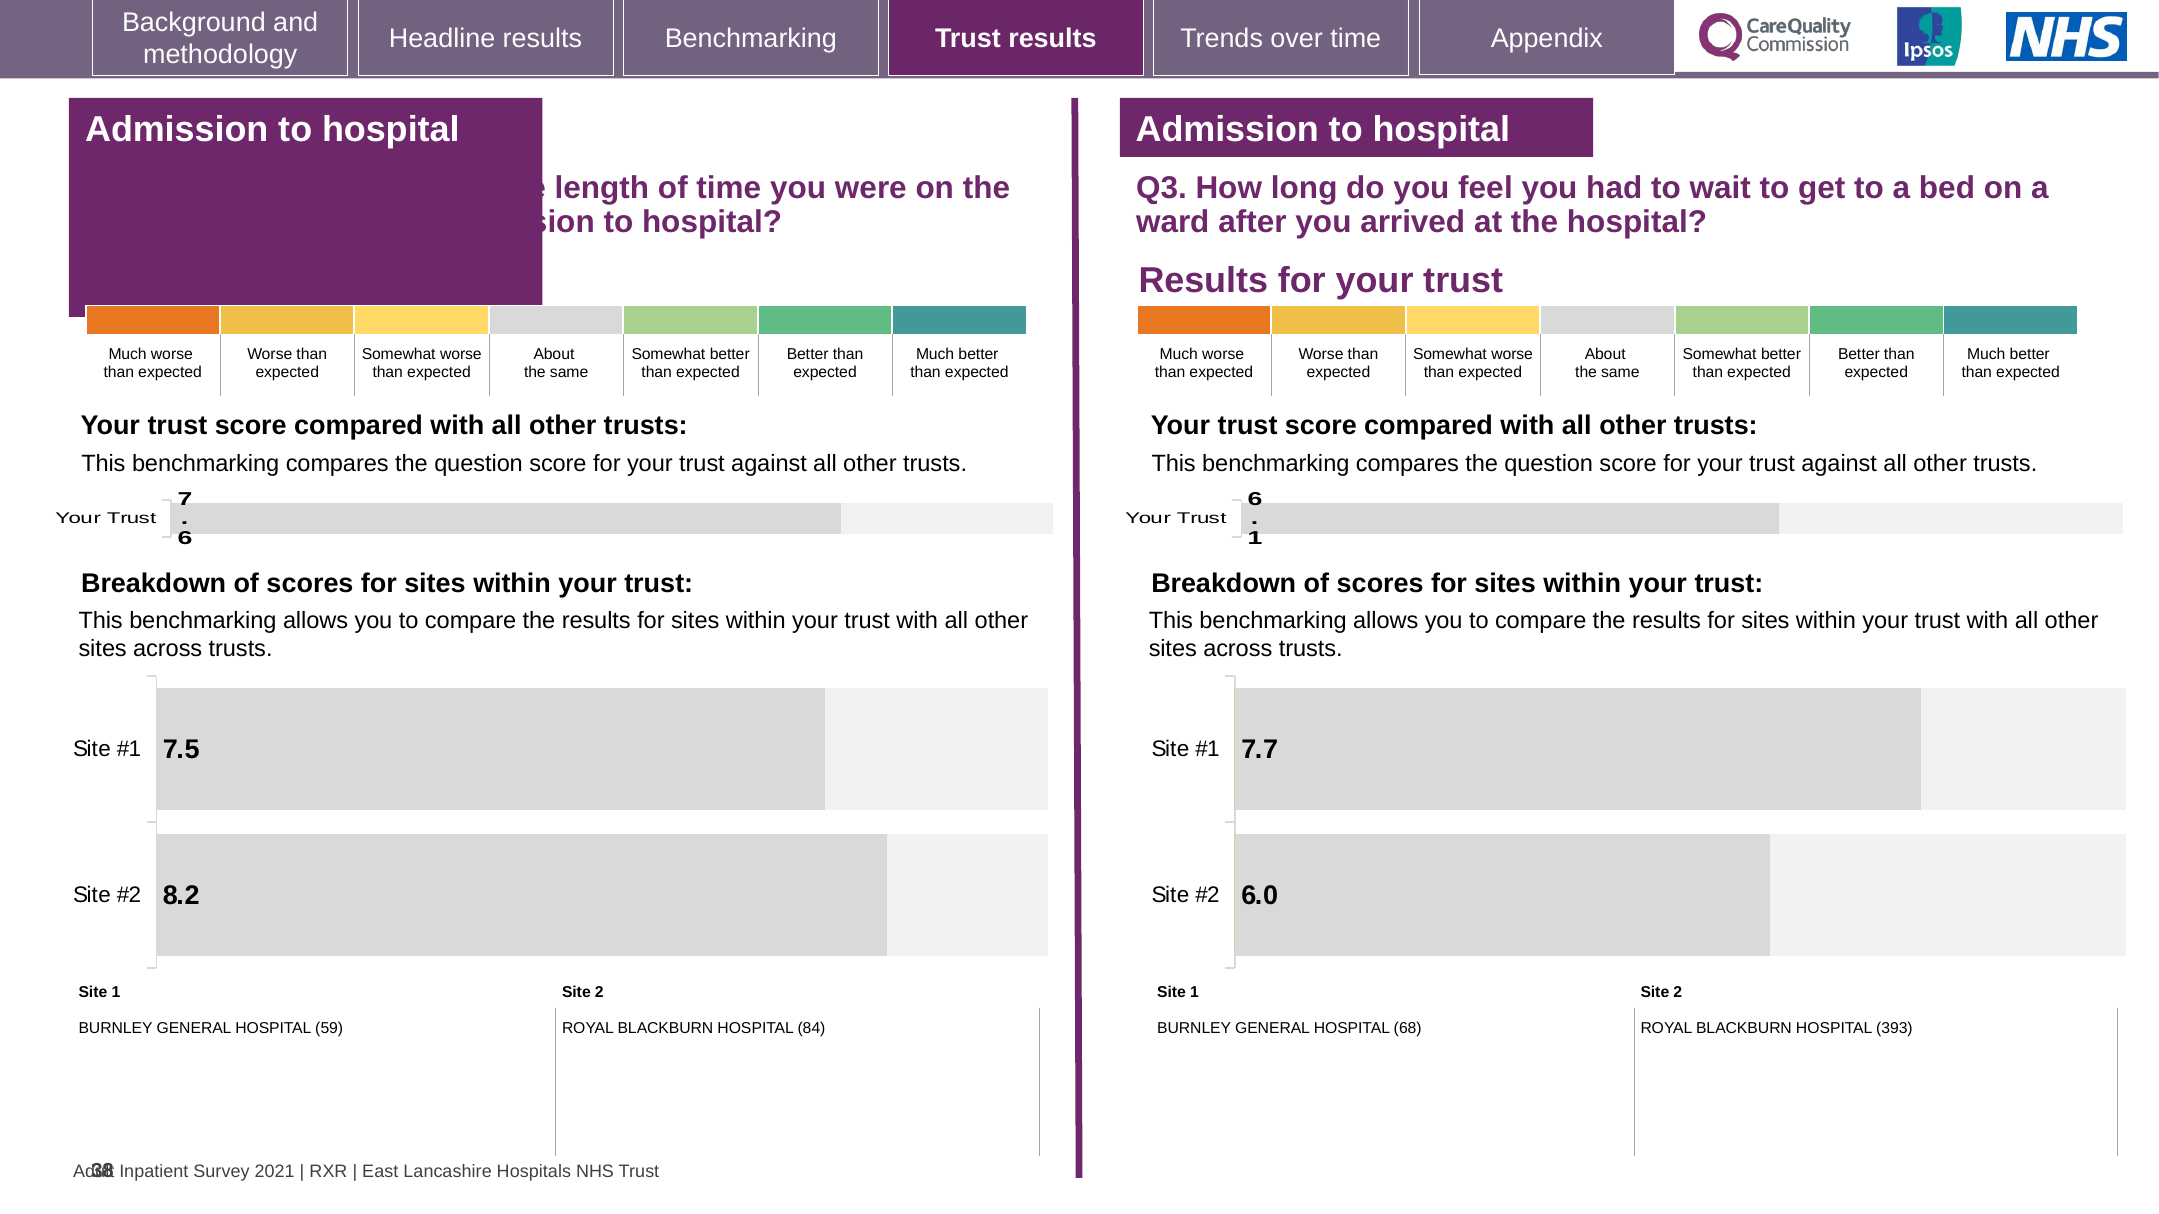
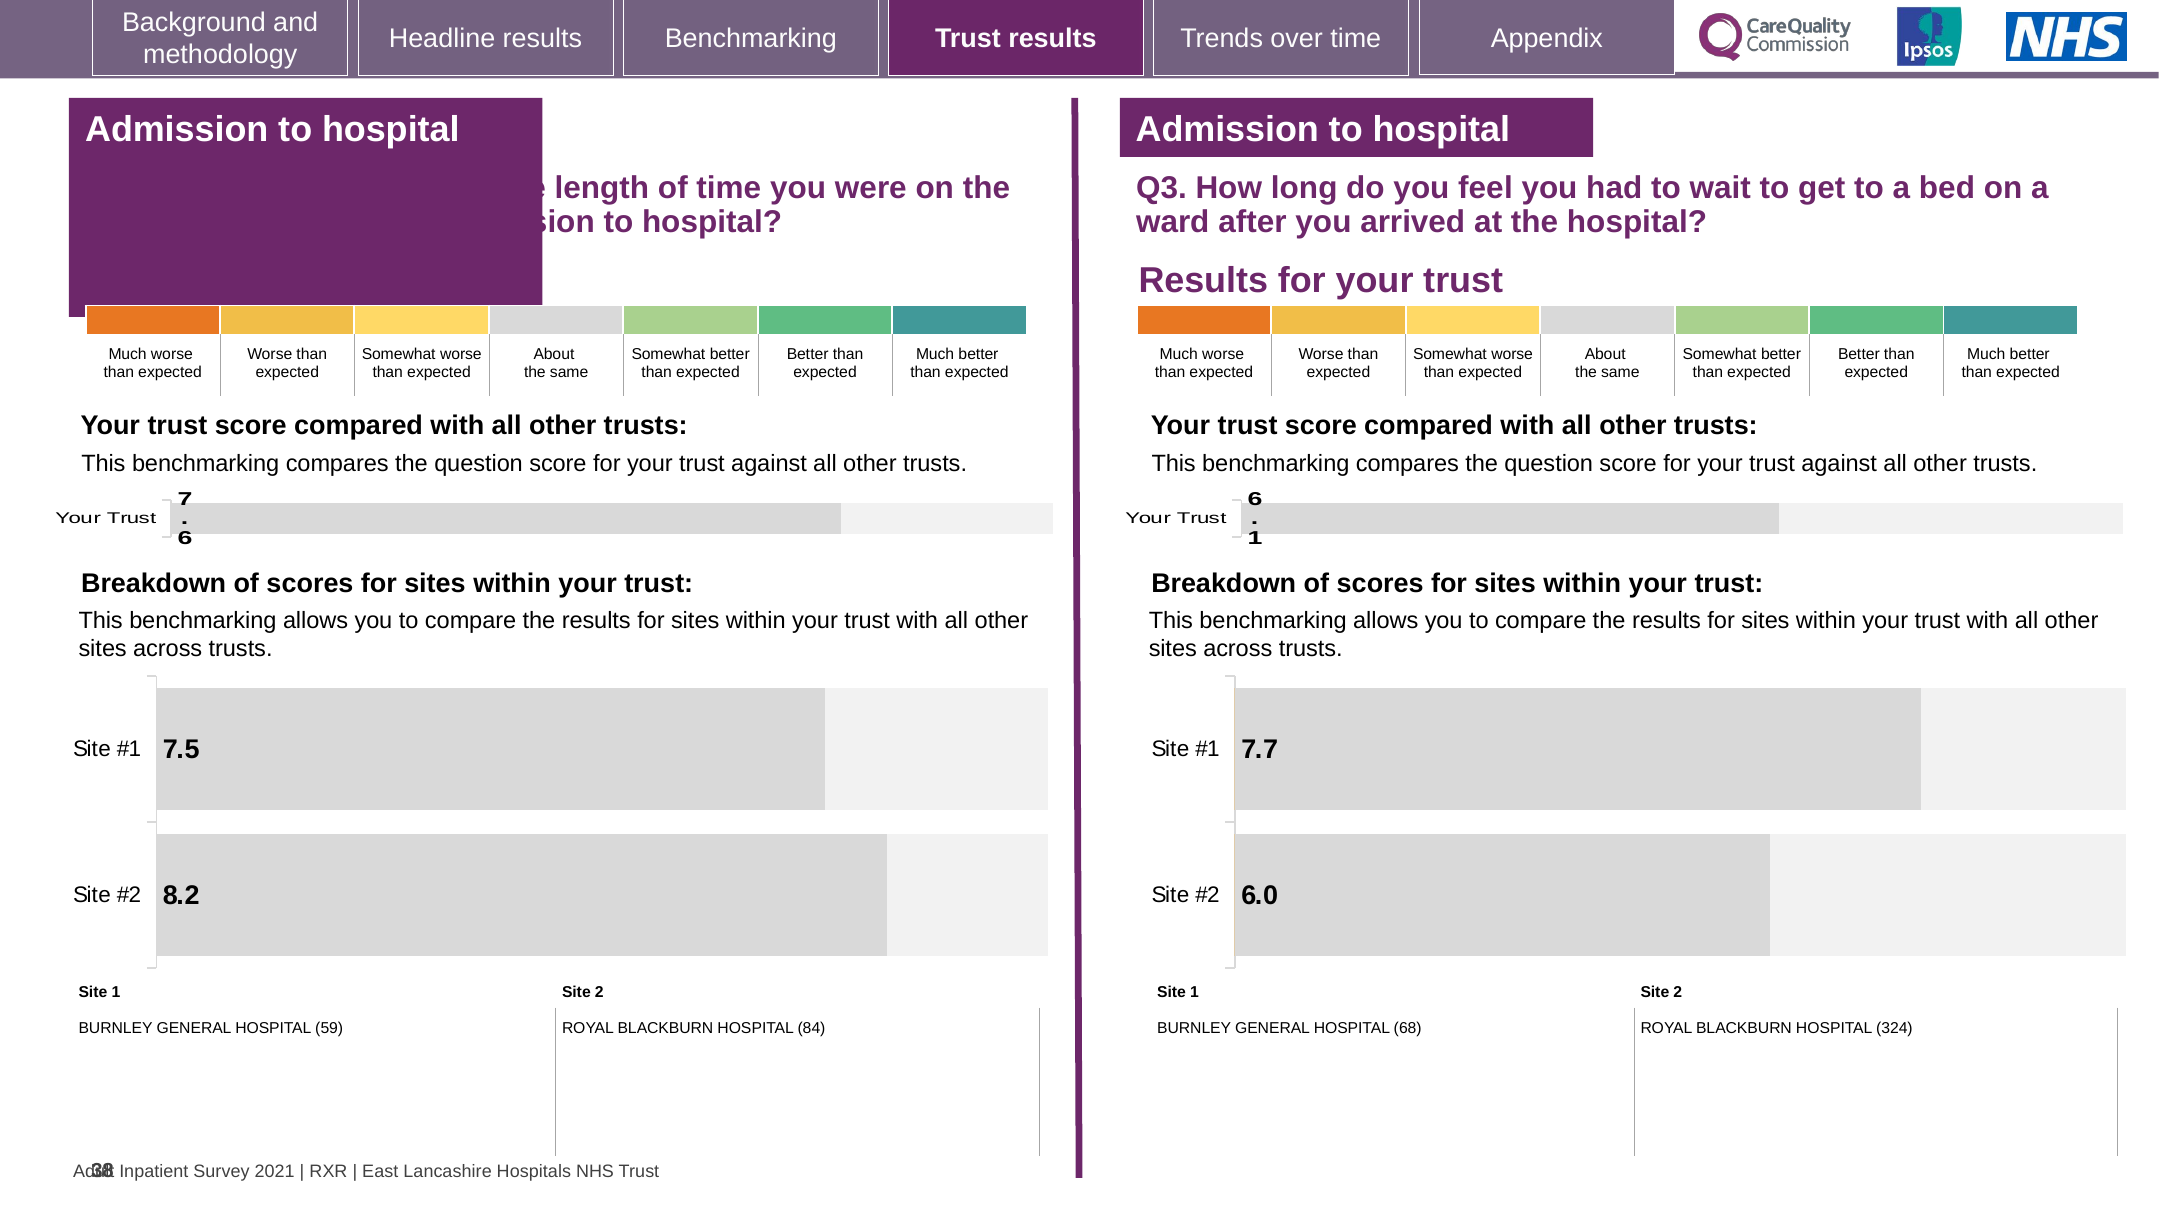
393: 393 -> 324 (1894, 1028)
